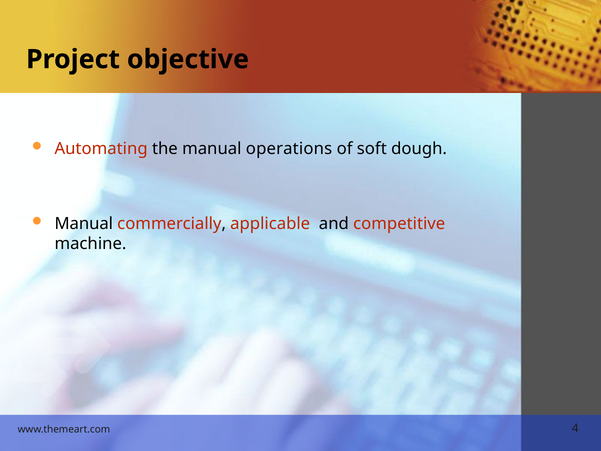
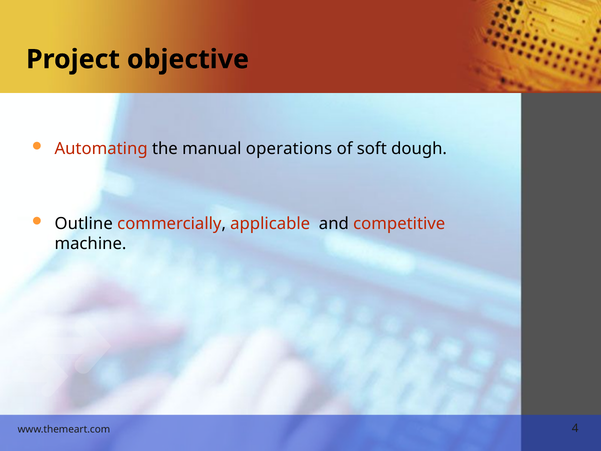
Manual: Manual -> Outline (84, 223)
